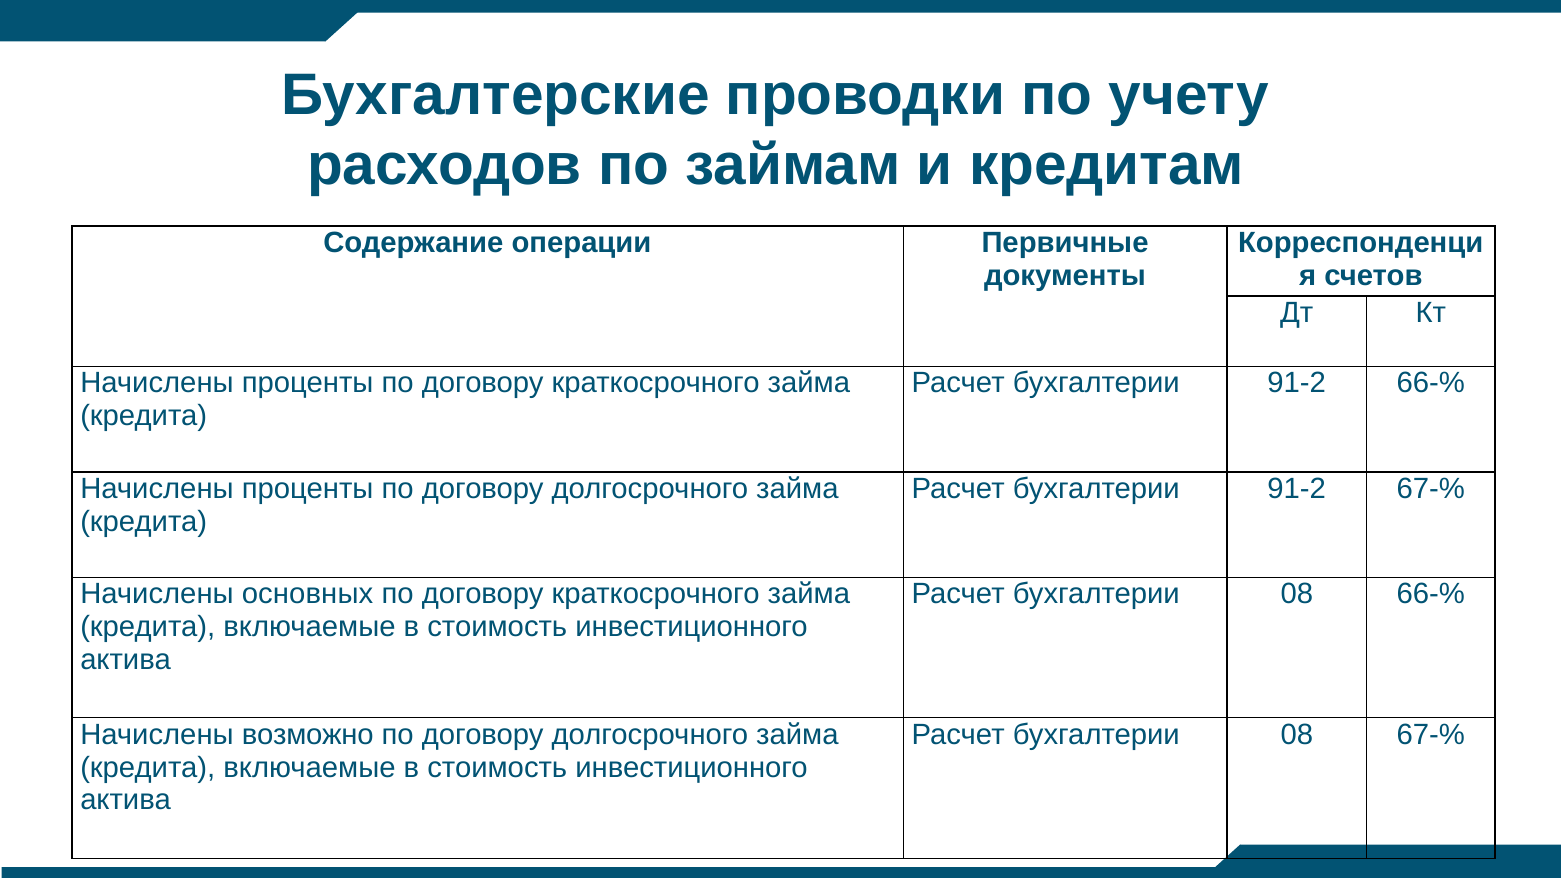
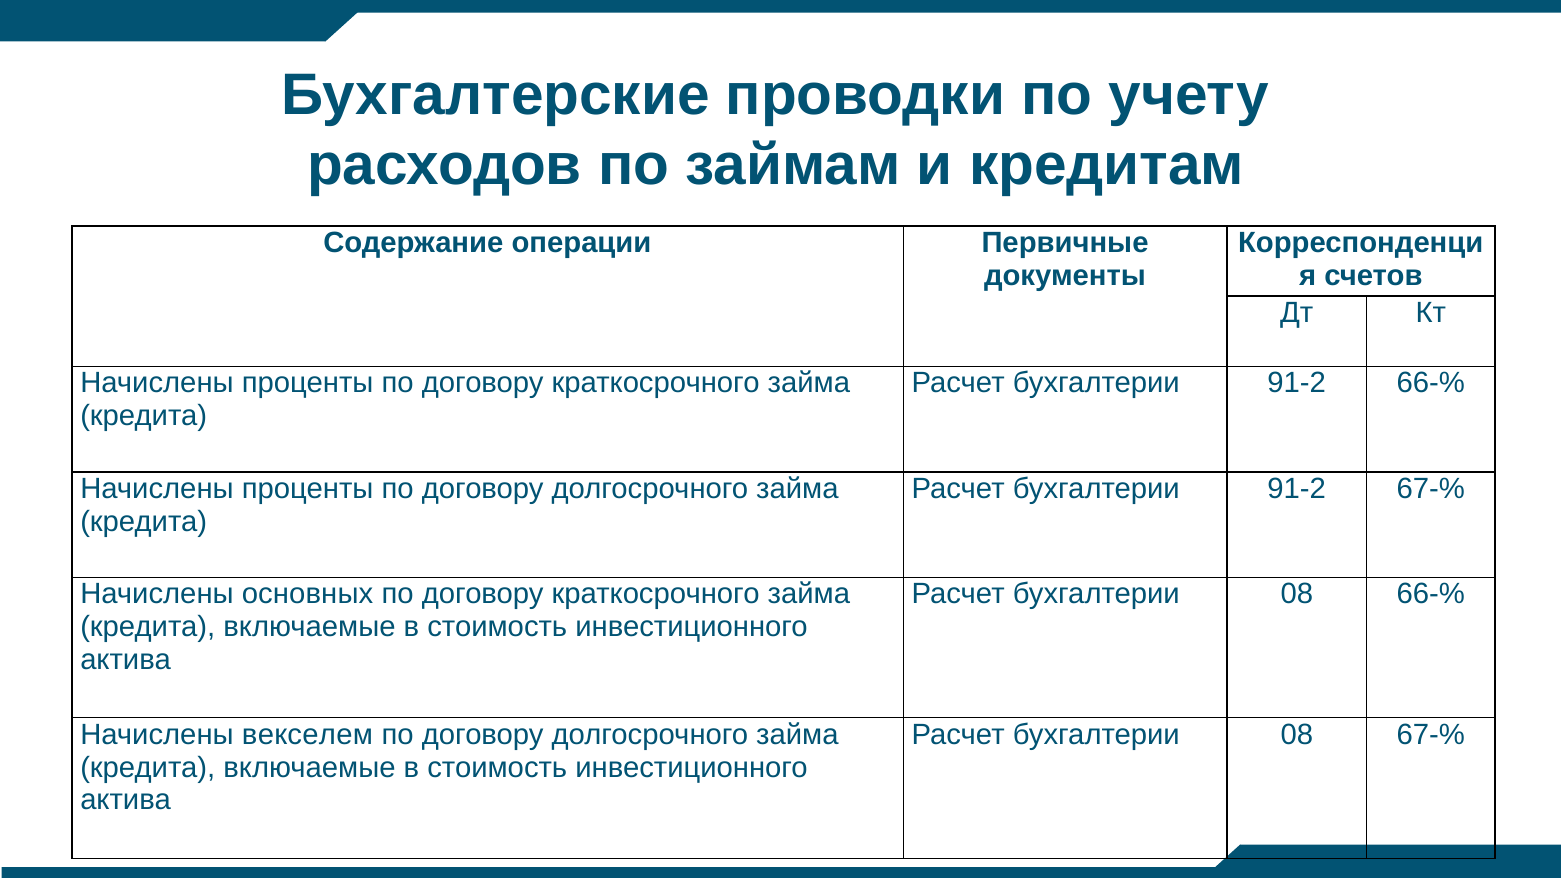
возможно: возможно -> векселем (307, 735)
